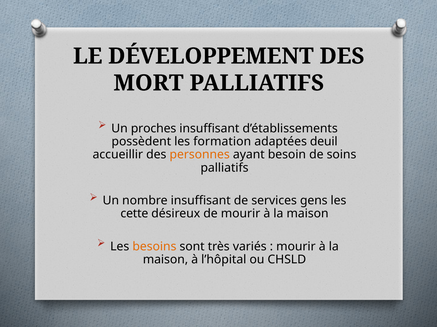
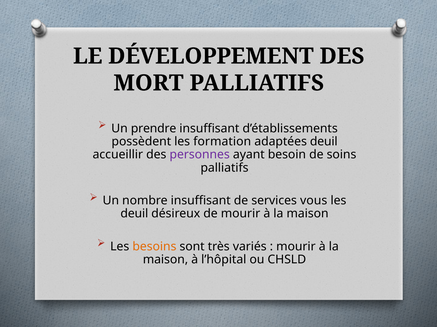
proches: proches -> prendre (154, 129)
personnes colour: orange -> purple (200, 155)
gens: gens -> vous (314, 201)
cette: cette -> deuil (134, 214)
